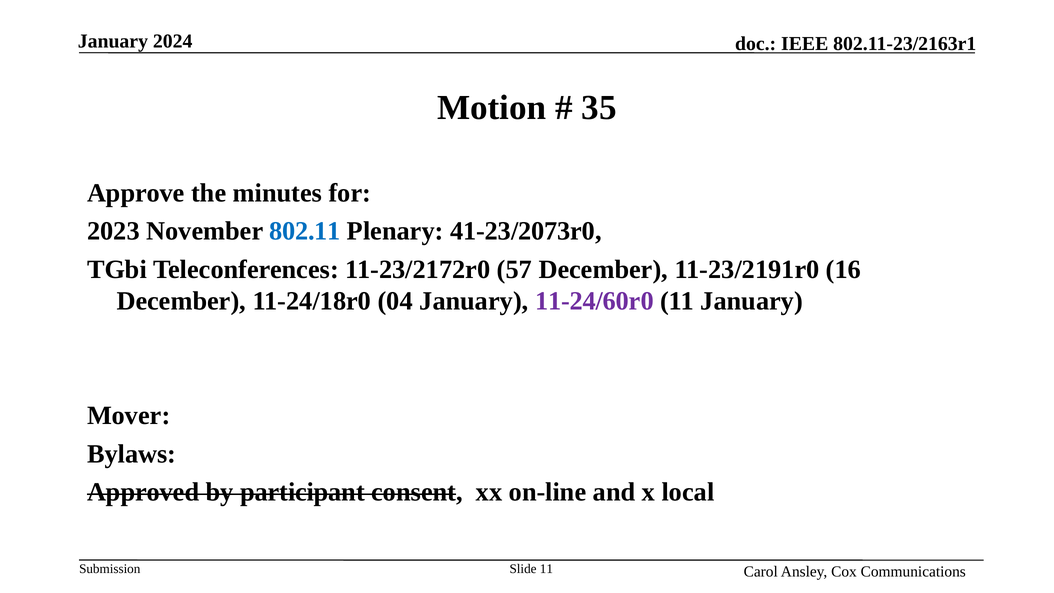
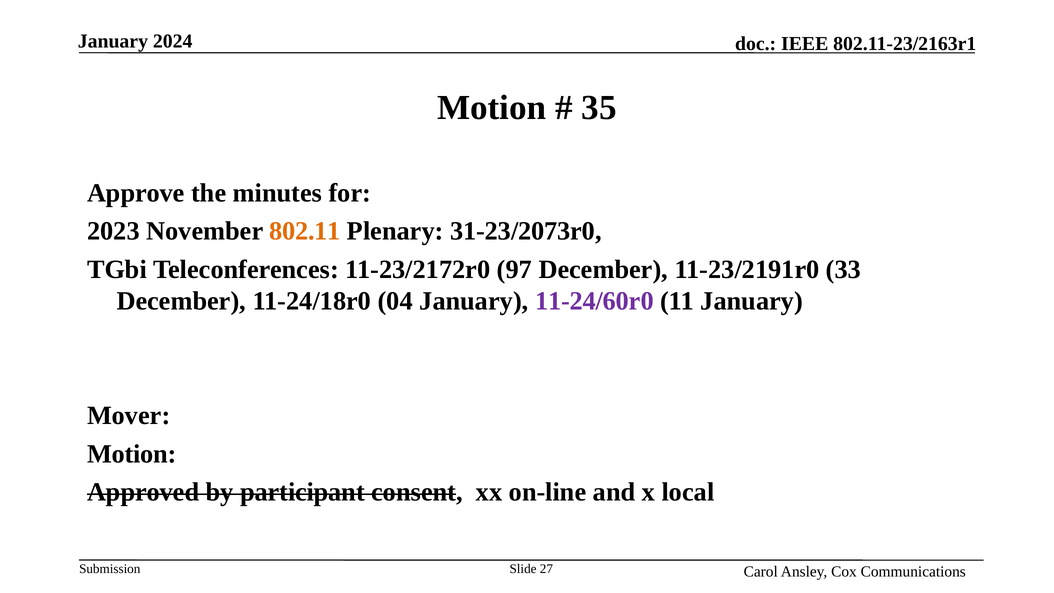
802.11 colour: blue -> orange (305, 231)
41-23/2073r0: 41-23/2073r0 -> 31-23/2073r0 (526, 231)
57: 57 -> 97 (514, 269)
16: 16 -> 33 (843, 269)
Bylaws: Bylaws -> Motion (132, 454)
Slide 11: 11 -> 27 (546, 569)
